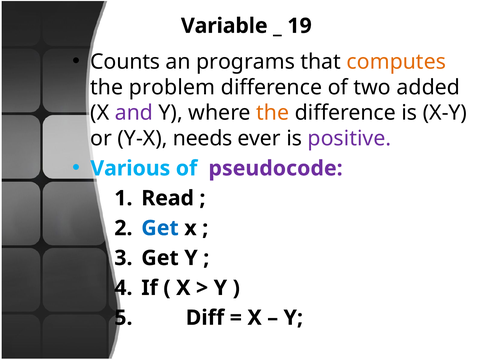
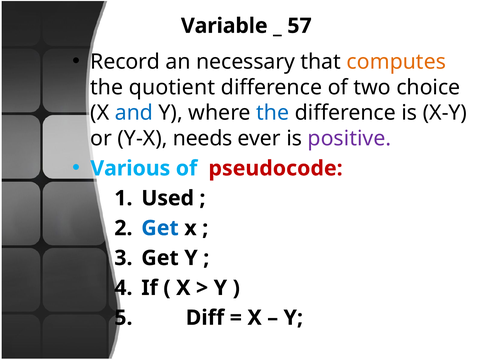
19: 19 -> 57 (300, 26)
Counts: Counts -> Record (125, 62)
programs: programs -> necessary (246, 62)
problem: problem -> quotient (172, 87)
added: added -> choice (428, 87)
and colour: purple -> blue (134, 113)
the colour: orange -> blue (273, 113)
pseudocode colour: purple -> red (276, 168)
Read: Read -> Used (168, 198)
